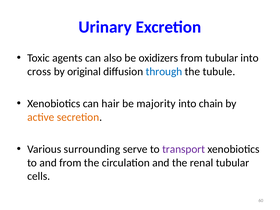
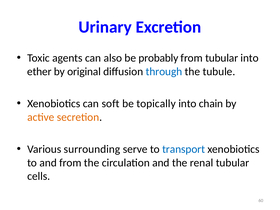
oxidizers: oxidizers -> probably (158, 58)
cross: cross -> ether (39, 71)
hair: hair -> soft (111, 104)
majority: majority -> topically (156, 104)
transport colour: purple -> blue (184, 149)
